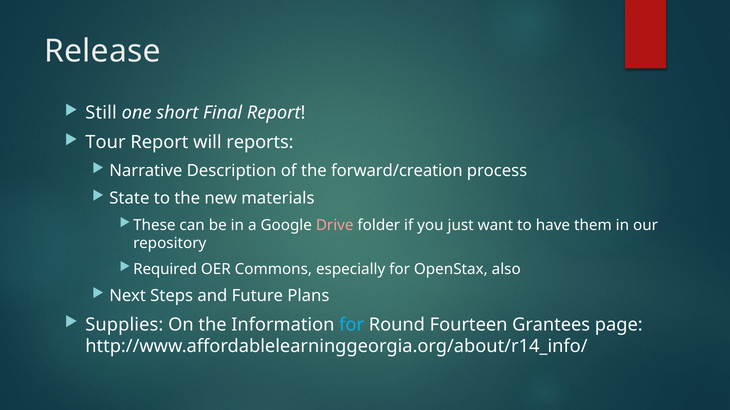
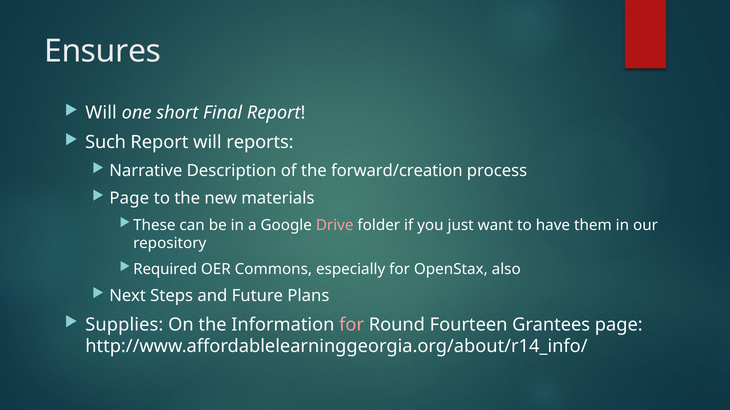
Release: Release -> Ensures (103, 51)
Still: Still -> Will (101, 113)
Tour: Tour -> Such (106, 143)
State: State -> Page (129, 199)
for colour: light blue -> pink (352, 325)
